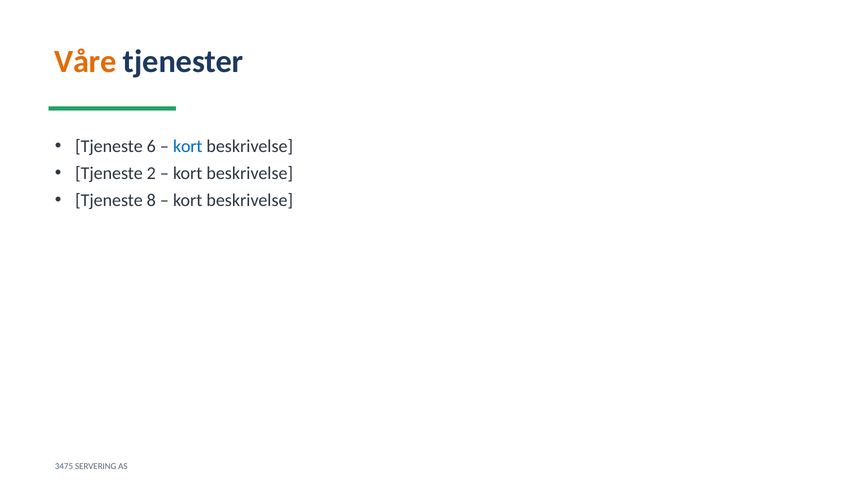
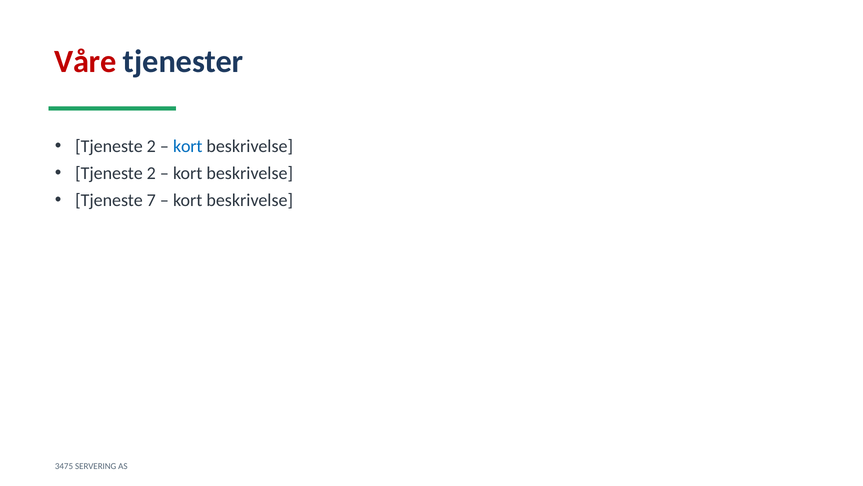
Våre colour: orange -> red (85, 62)
6: 6 -> 2 (151, 146)
8: 8 -> 7 (151, 200)
